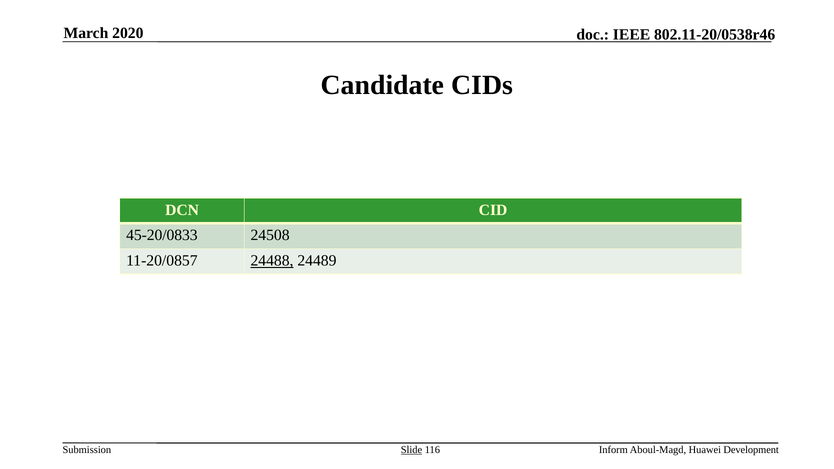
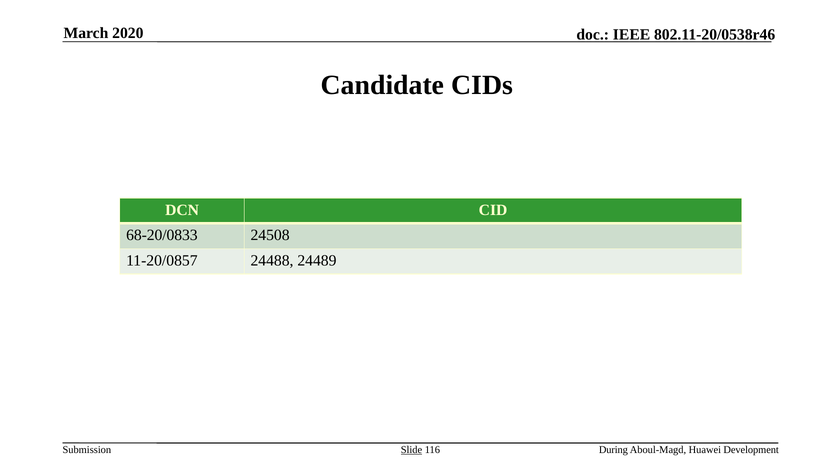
45-20/0833: 45-20/0833 -> 68-20/0833 (162, 235)
24488 underline: present -> none (272, 261)
Inform: Inform -> During (613, 450)
